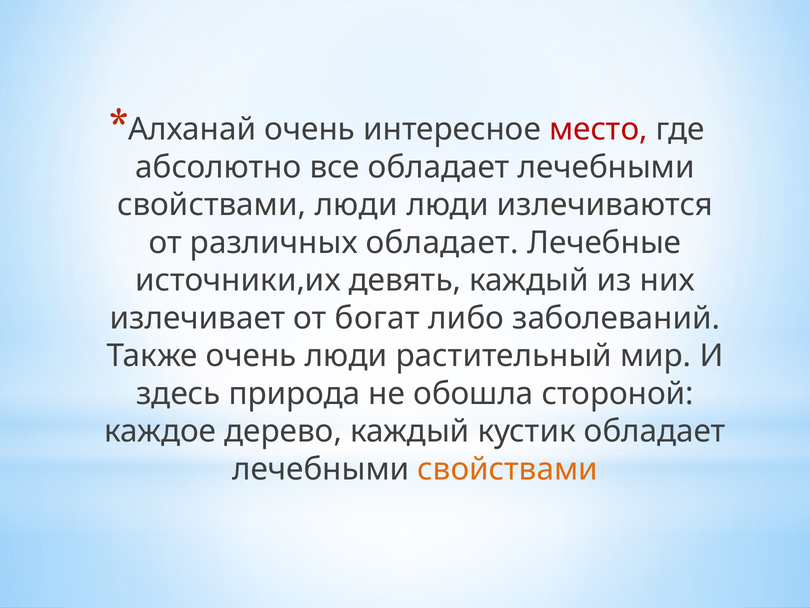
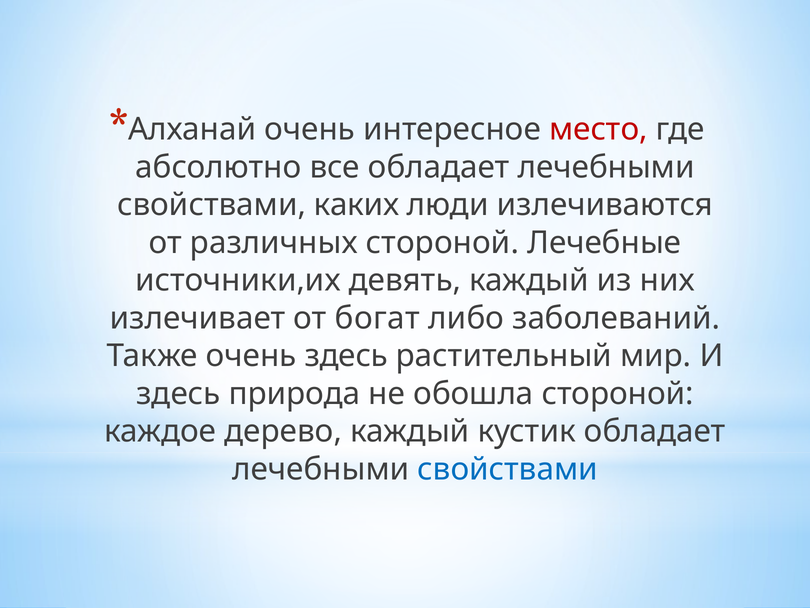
свойствами люди: люди -> каких (357, 205)
различных обладает: обладает -> стороной (442, 242)
очень люди: люди -> здесь (346, 356)
свойствами colour: orange -> blue (508, 469)
